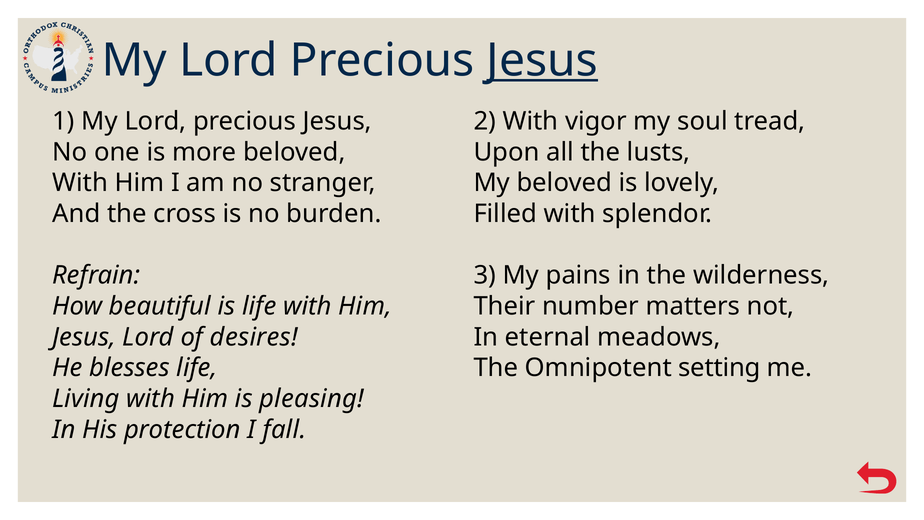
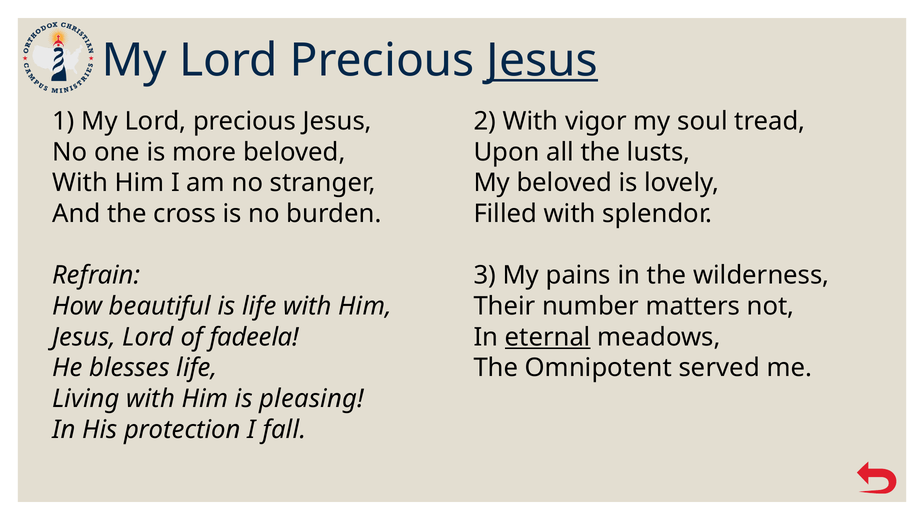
desires: desires -> fadeela (254, 337)
eternal underline: none -> present (548, 337)
setting: setting -> served (719, 368)
